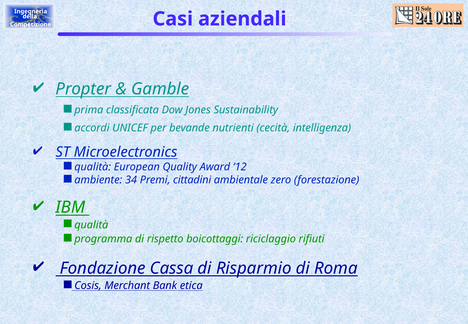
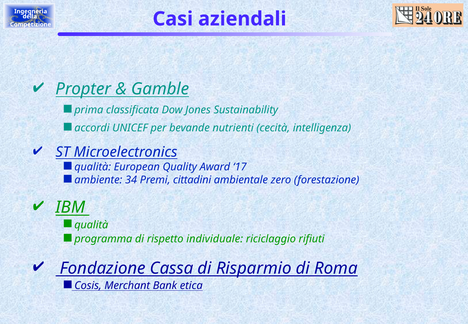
12: 12 -> 17 (240, 167)
boicottaggi: boicottaggi -> individuale (215, 239)
